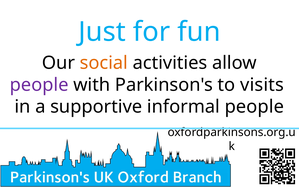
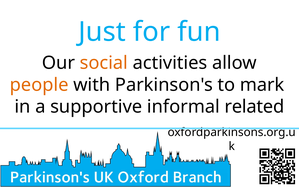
people colour: purple -> orange (39, 85)
visits: visits -> mark (262, 85)
informal people: people -> related (254, 107)
